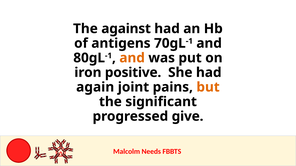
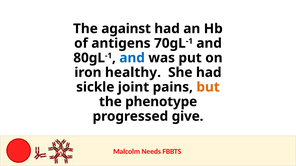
and colour: orange -> blue (132, 58)
positive: positive -> healthy (133, 73)
again: again -> sickle (95, 87)
significant: significant -> phenotype (161, 102)
